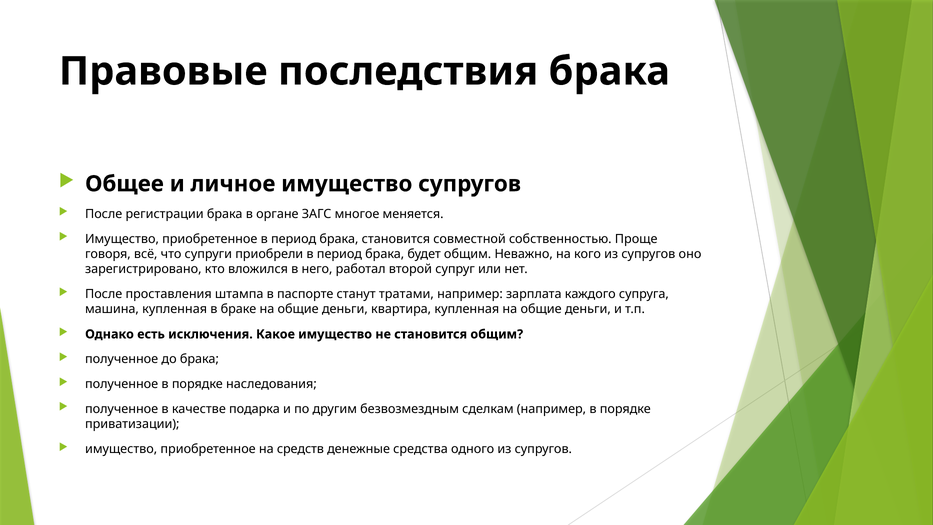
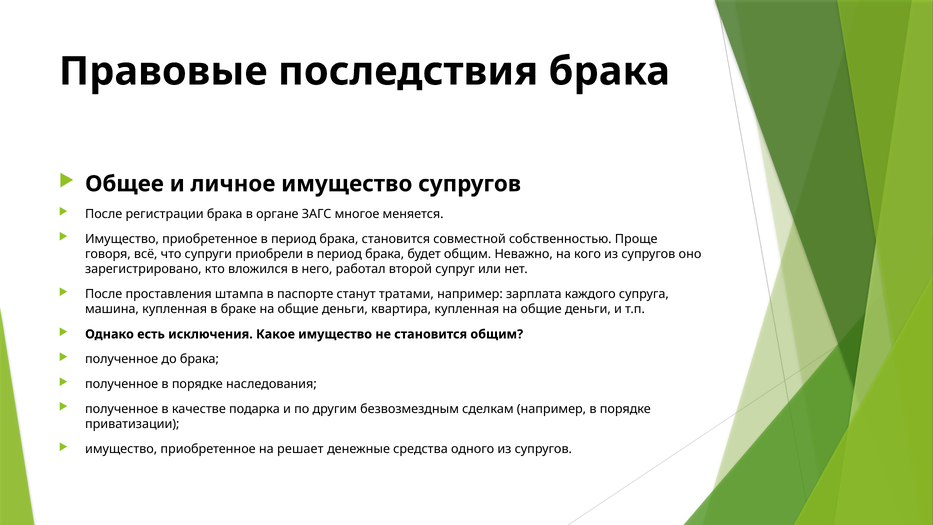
средств: средств -> решает (300, 449)
